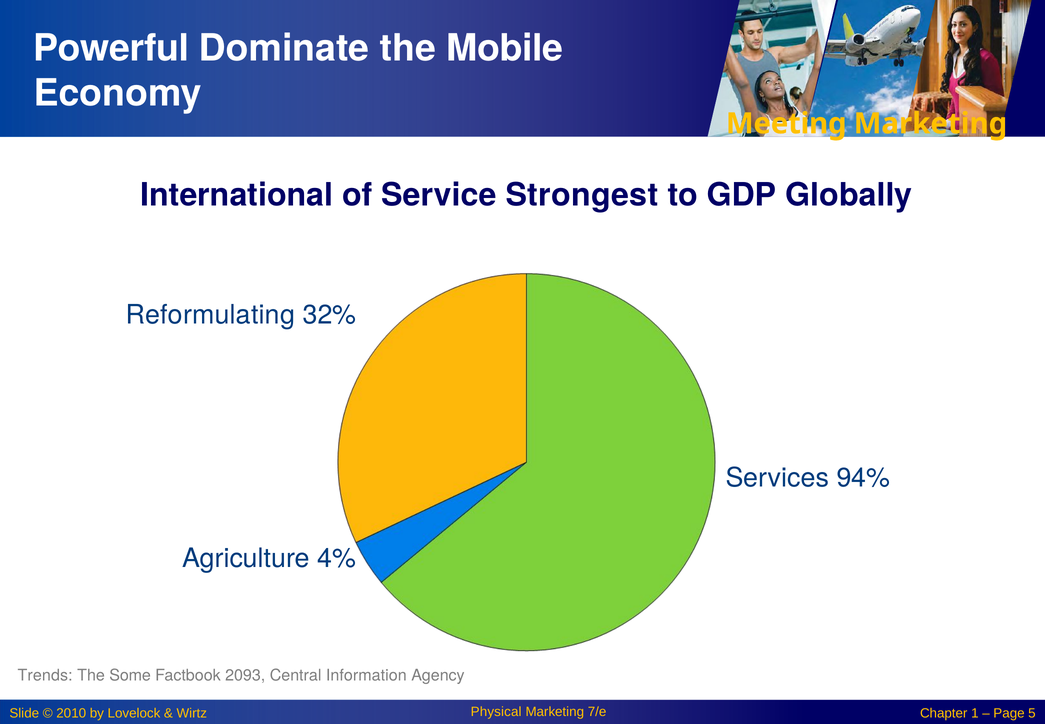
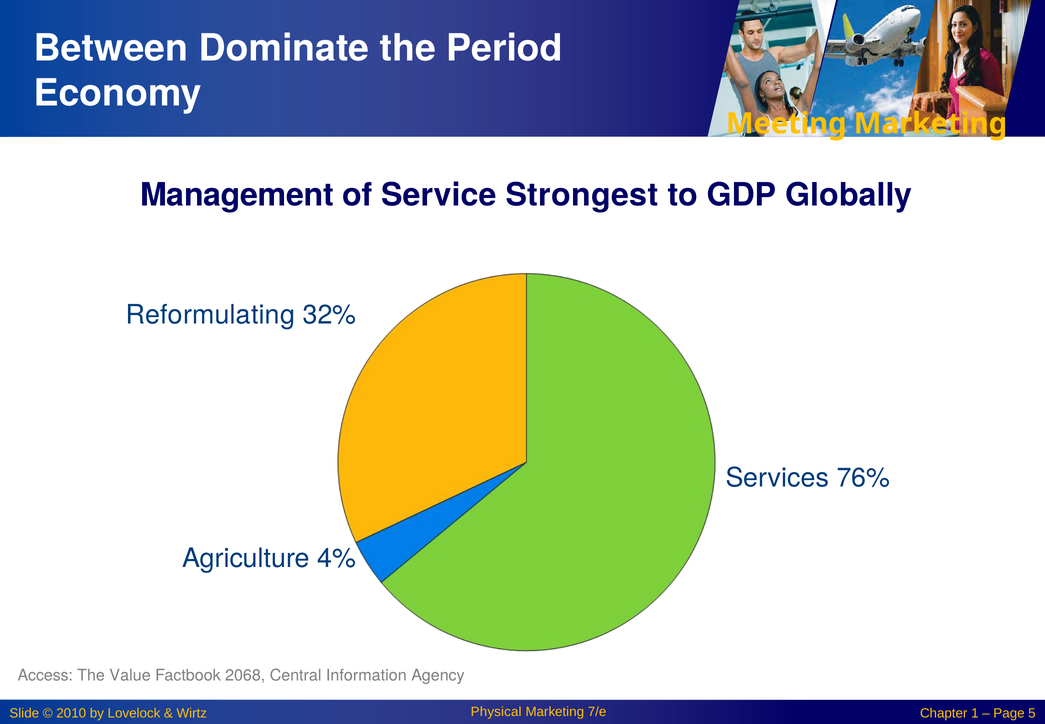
Powerful: Powerful -> Between (111, 48)
Mobile: Mobile -> Period (504, 48)
International: International -> Management (237, 195)
94%: 94% -> 76% (863, 478)
Trends: Trends -> Access (45, 675)
Some: Some -> Value (130, 675)
2093: 2093 -> 2068 (245, 675)
